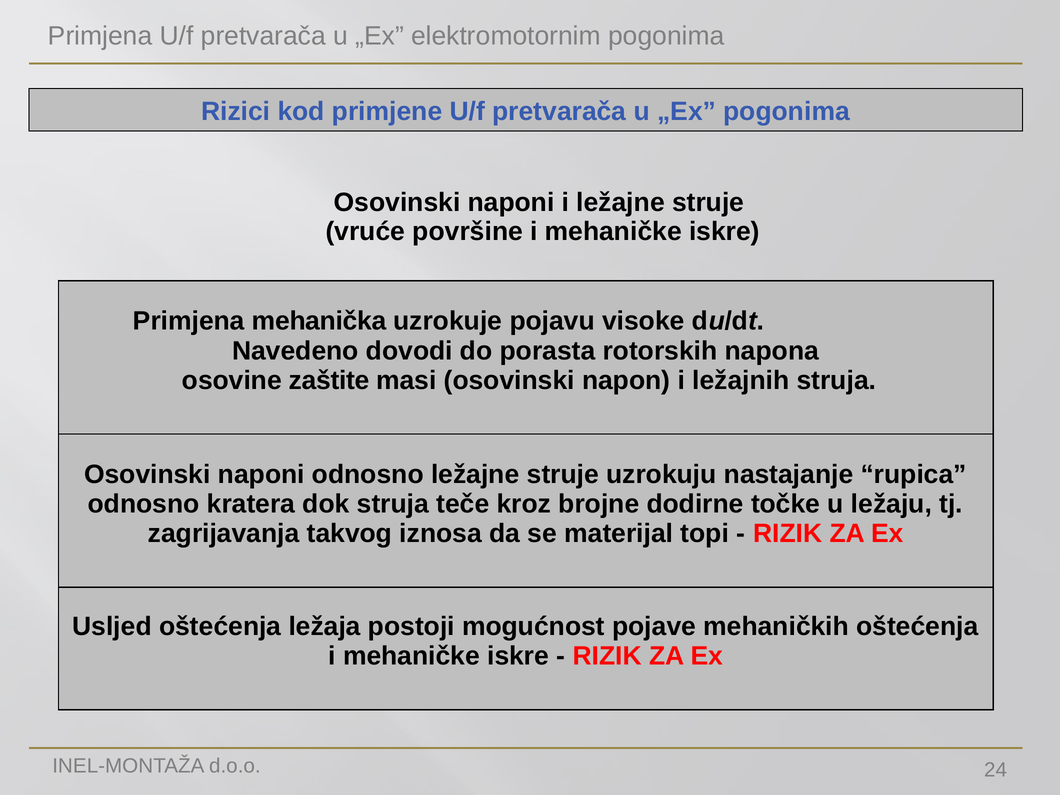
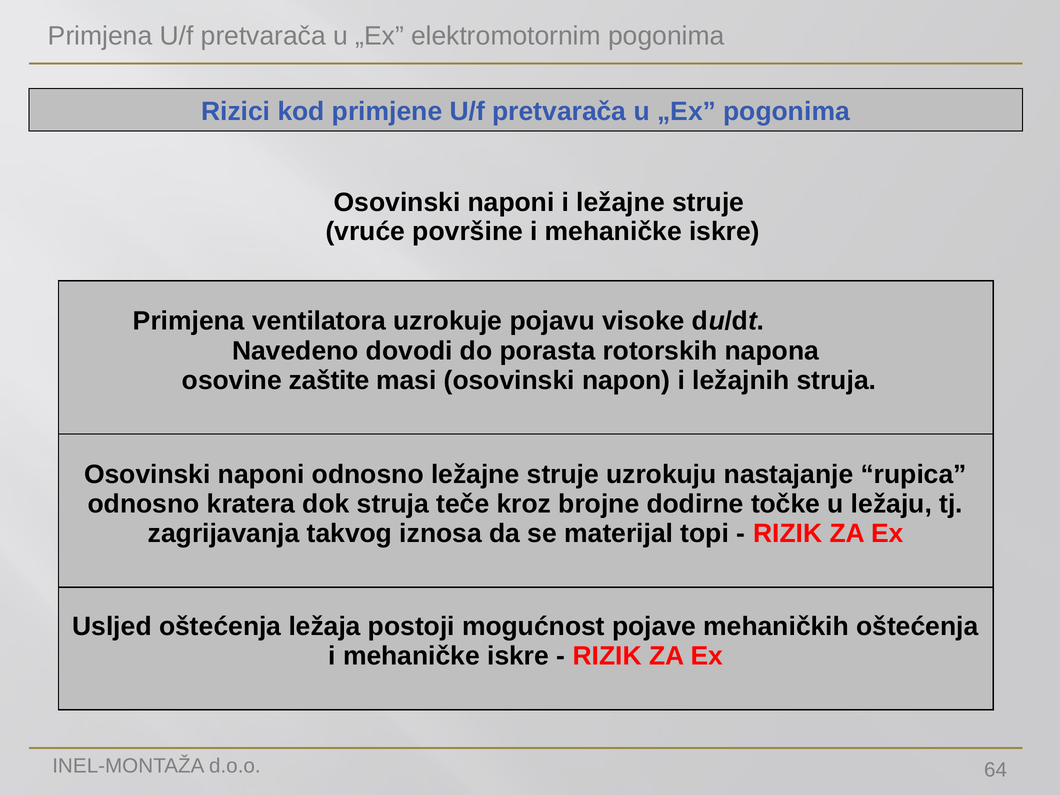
mehanička: mehanička -> ventilatora (319, 321)
24: 24 -> 64 (996, 770)
